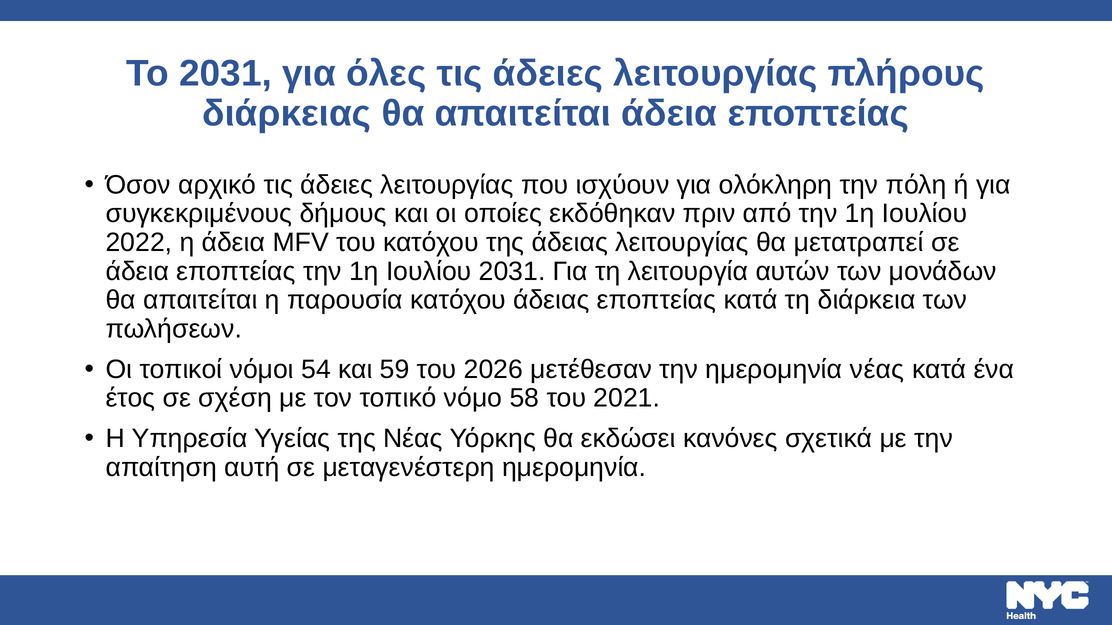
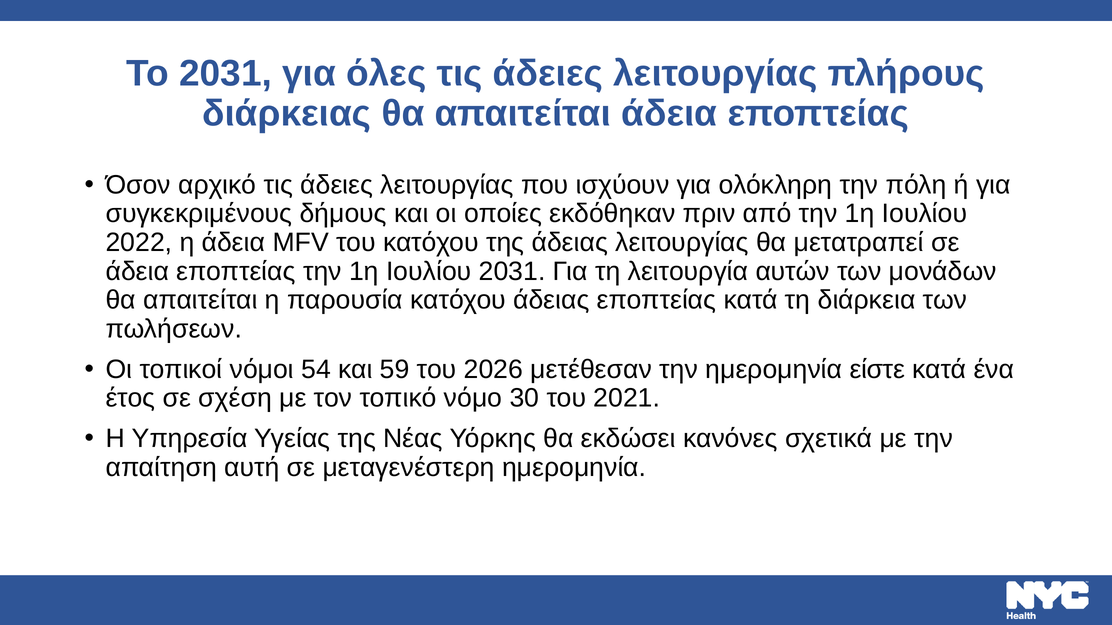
ημερομηνία νέας: νέας -> είστε (877, 370)
58: 58 -> 30 (524, 398)
